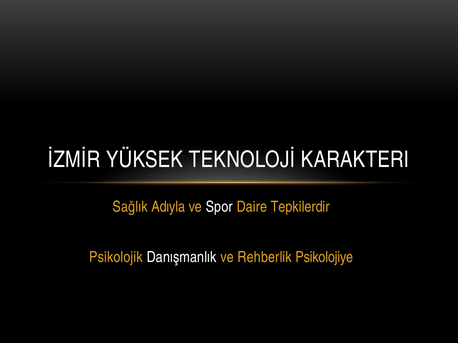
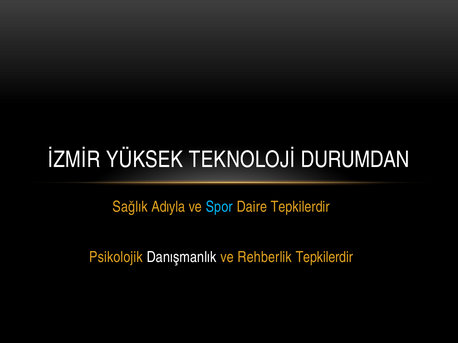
KARAKTERI: KARAKTERI -> DURUMDAN (355, 160)
Spor colour: white -> light blue (219, 207)
Rehberlik Psikolojiye: Psikolojiye -> Tepkilerdir (324, 258)
